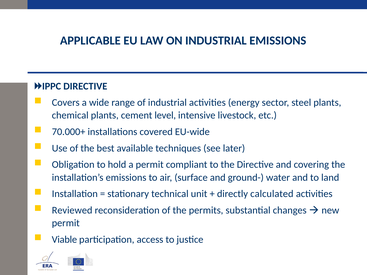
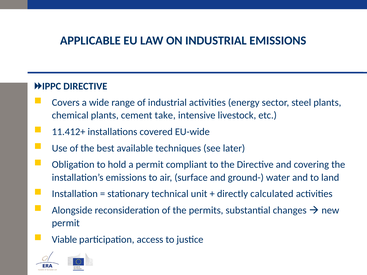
level: level -> take (165, 115)
70.000+: 70.000+ -> 11.412+ (69, 132)
Reviewed: Reviewed -> Alongside (72, 210)
